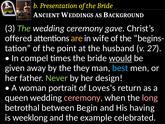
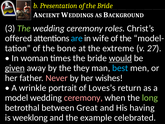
gave: gave -> roles (115, 28)
are colour: yellow -> light blue (77, 38)
begins-: begins- -> model- (149, 38)
point: point -> bone (67, 48)
husband: husband -> extreme (118, 48)
compel: compel -> woman (35, 58)
given underline: none -> present (15, 68)
Never colour: light green -> pink (57, 78)
design: design -> wishes (109, 78)
woman: woman -> wrinkle (33, 88)
queen: queen -> model (16, 98)
long colour: pink -> light green (150, 98)
Begin: Begin -> Great (87, 108)
